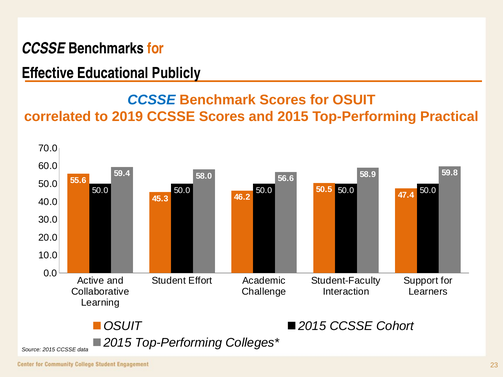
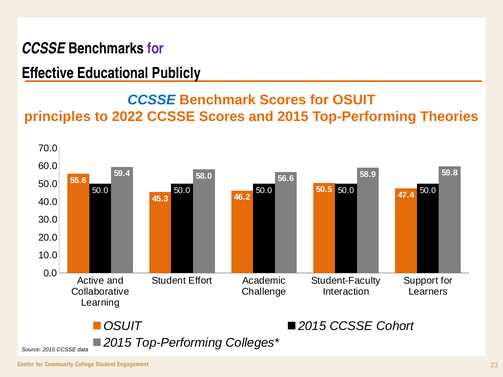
for colour: orange -> purple (156, 49)
correlated: correlated -> principles (57, 117)
2019: 2019 -> 2022 (127, 117)
Practical: Practical -> Theories (449, 117)
